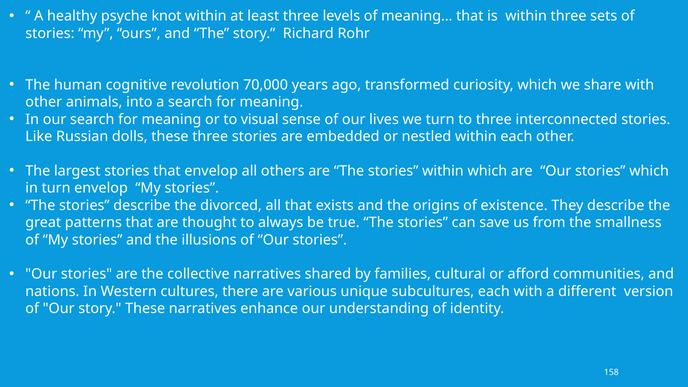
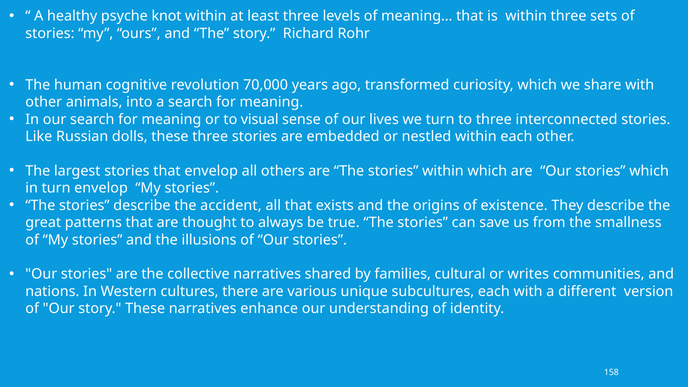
divorced: divorced -> accident (231, 205)
afford: afford -> writes (528, 274)
